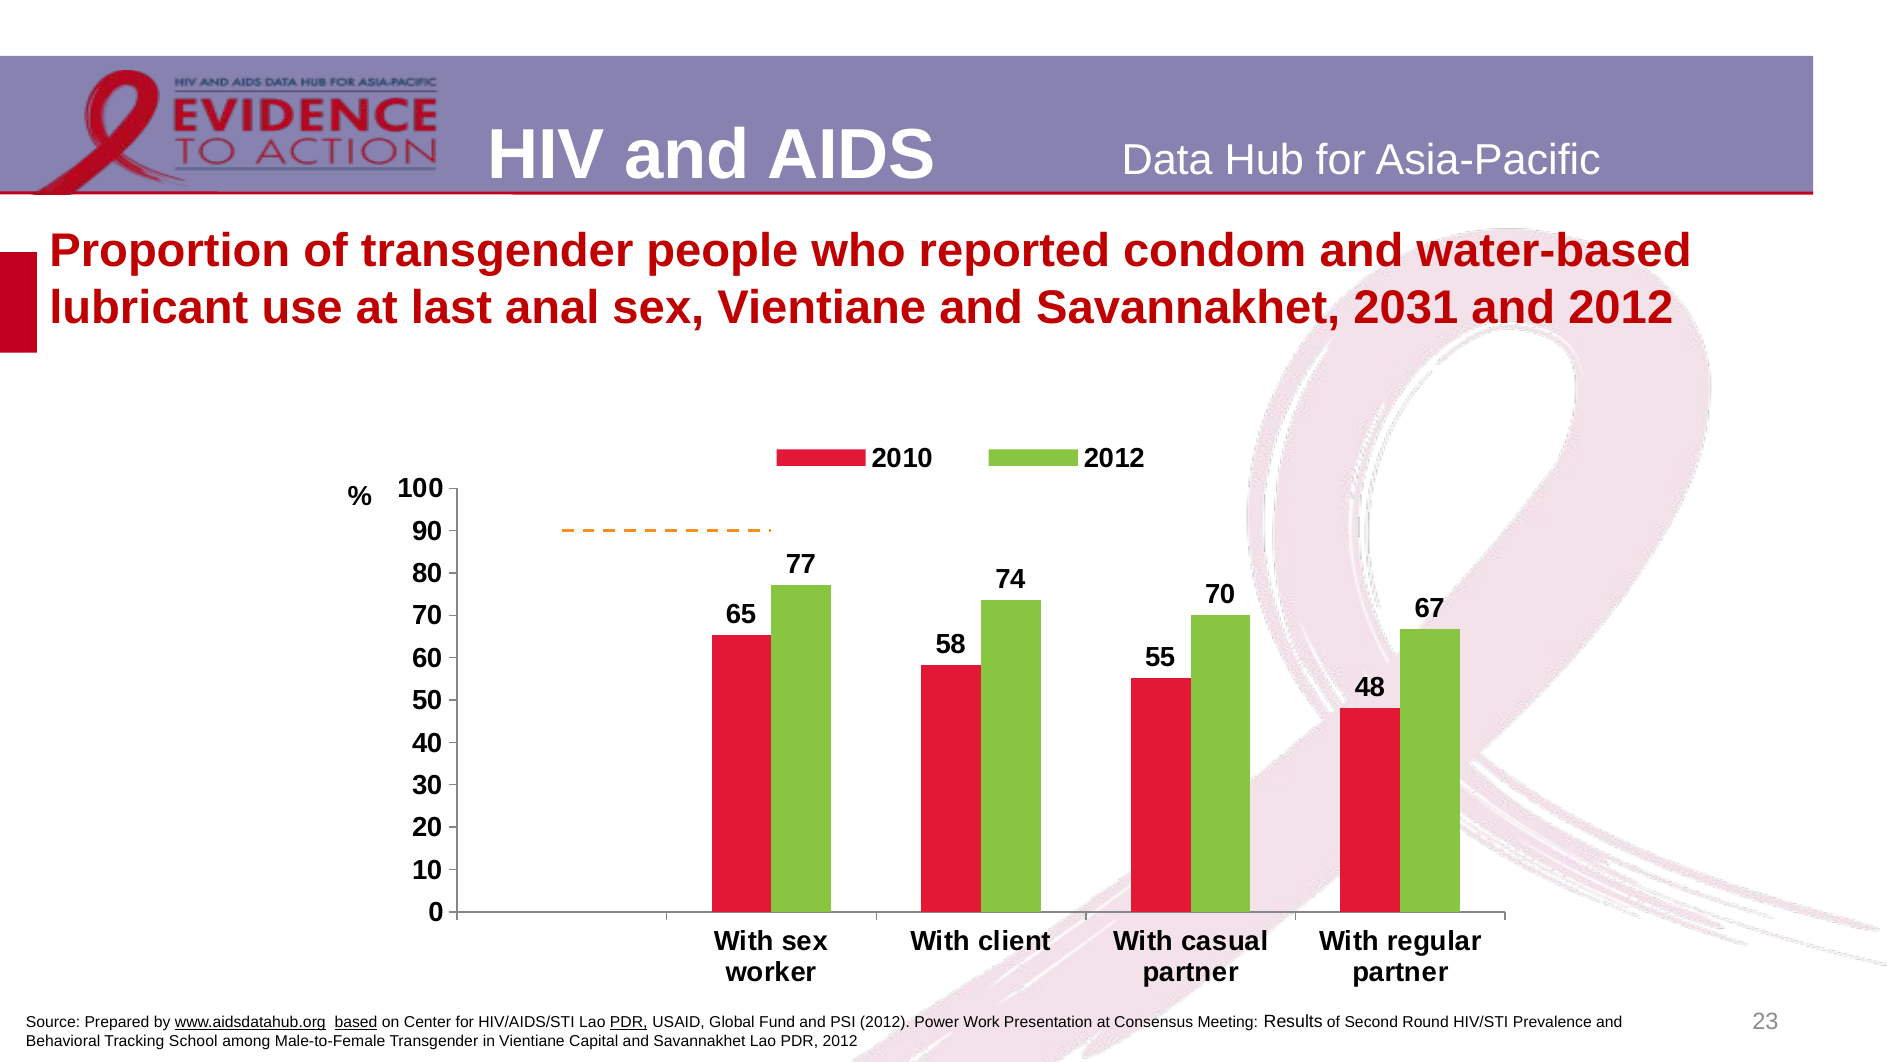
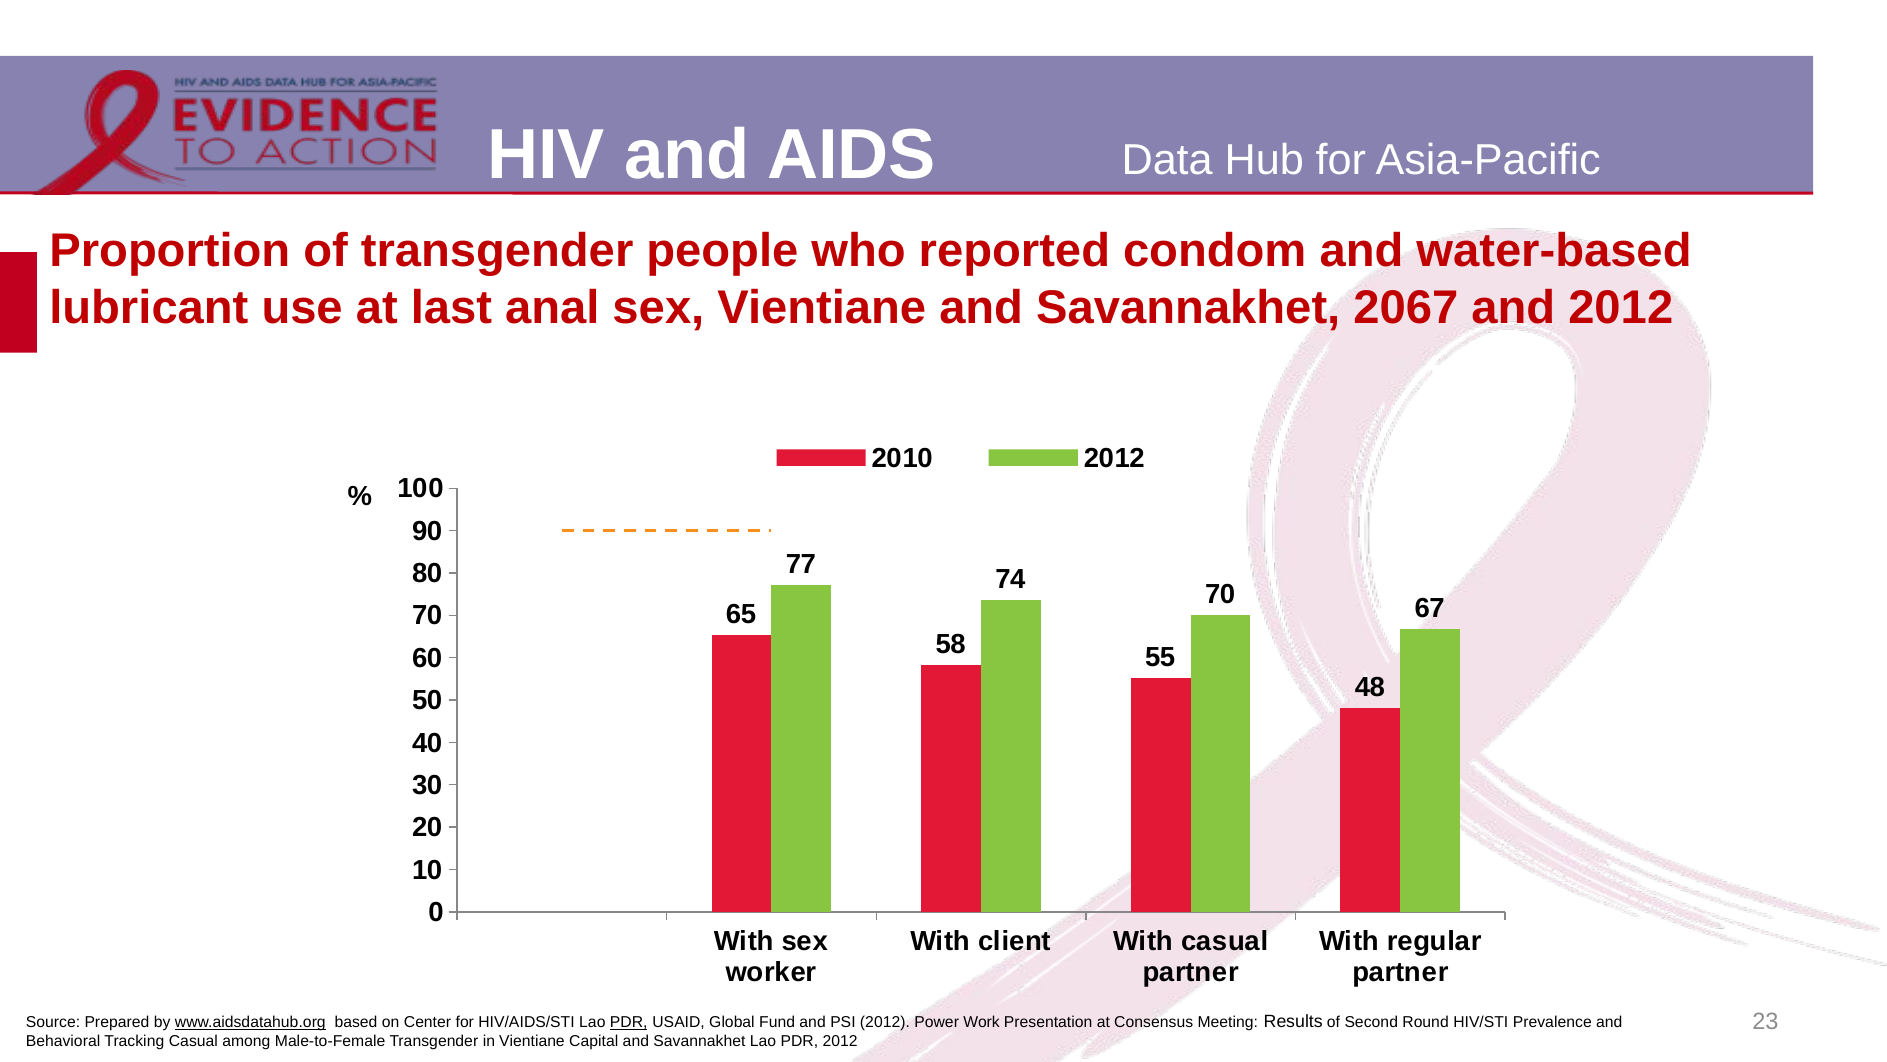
2031: 2031 -> 2067 (1406, 308)
based underline: present -> none (356, 1022)
Tracking School: School -> Casual (193, 1041)
